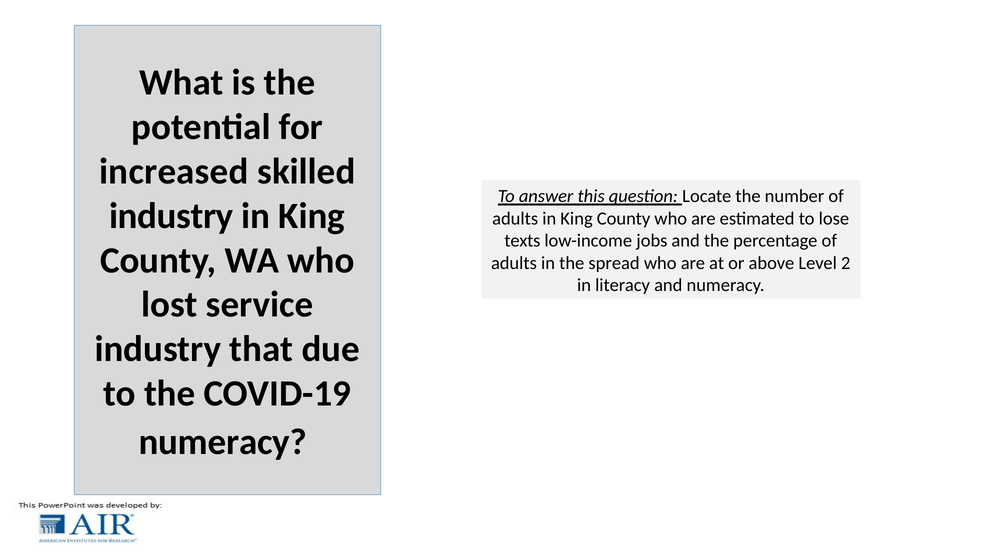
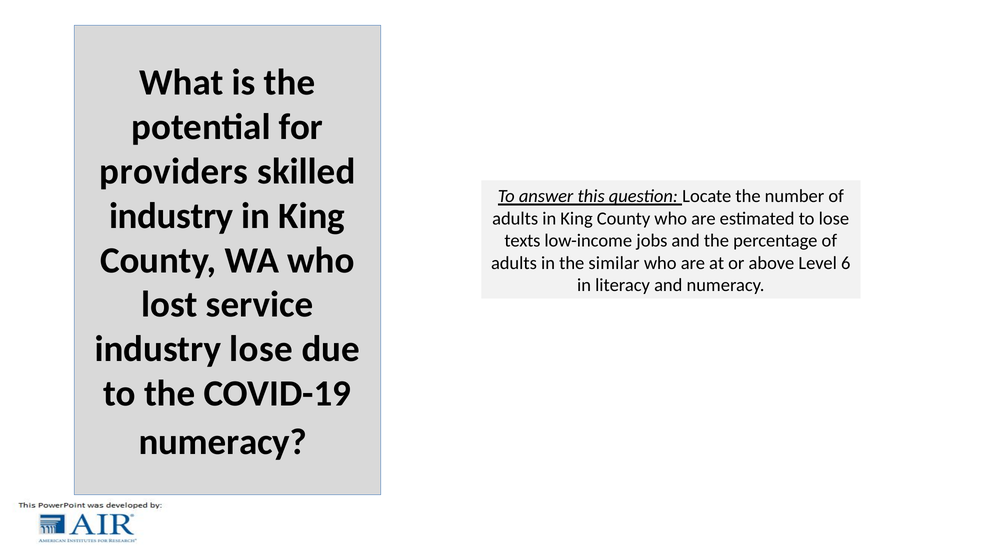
increased: increased -> providers (174, 172)
spread: spread -> similar (614, 263)
2: 2 -> 6 (846, 263)
industry that: that -> lose (261, 349)
